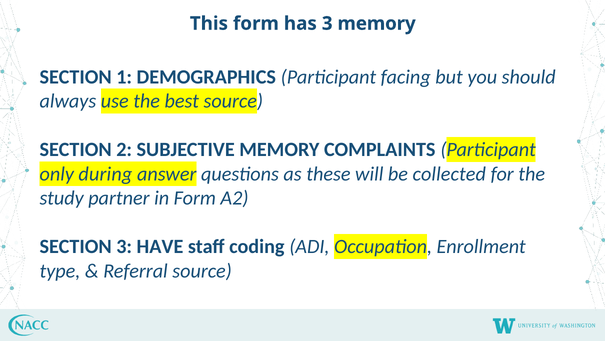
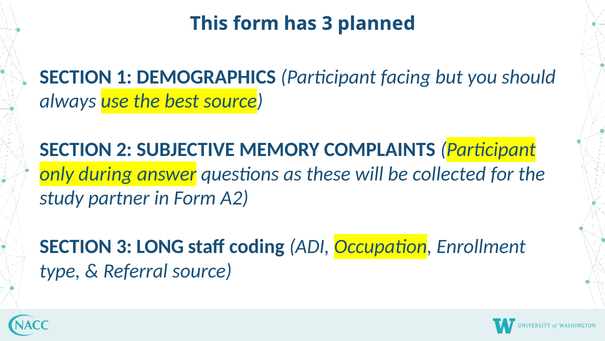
3 memory: memory -> planned (376, 23)
HAVE: HAVE -> LONG (160, 246)
